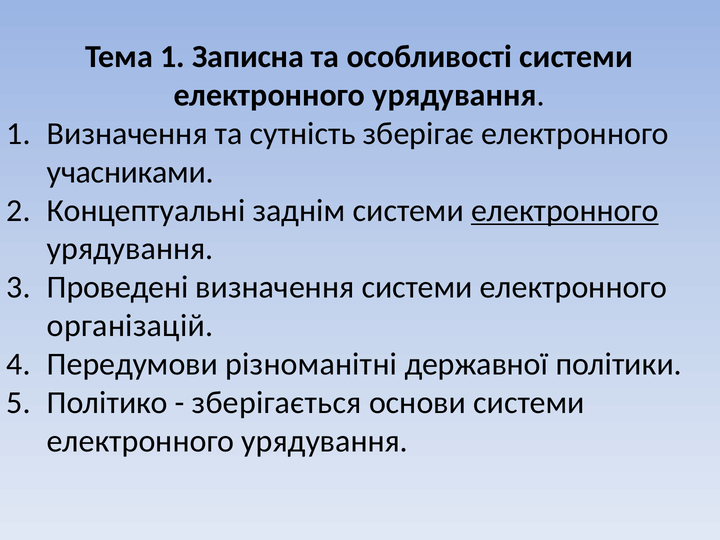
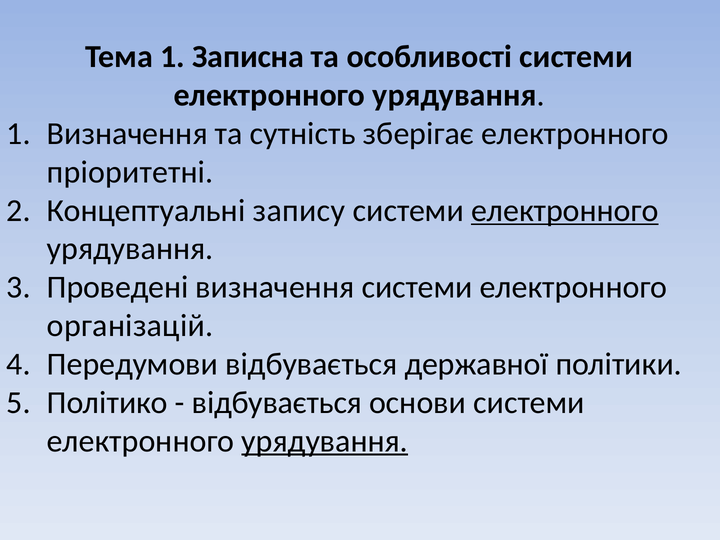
учасниками: учасниками -> пріоритетні (130, 172)
заднім: заднім -> запису (299, 210)
Передумови різноманітні: різноманітні -> відбувається (311, 364)
зберігається: зберігається -> відбувається (277, 403)
урядування underline: none -> present (325, 441)
